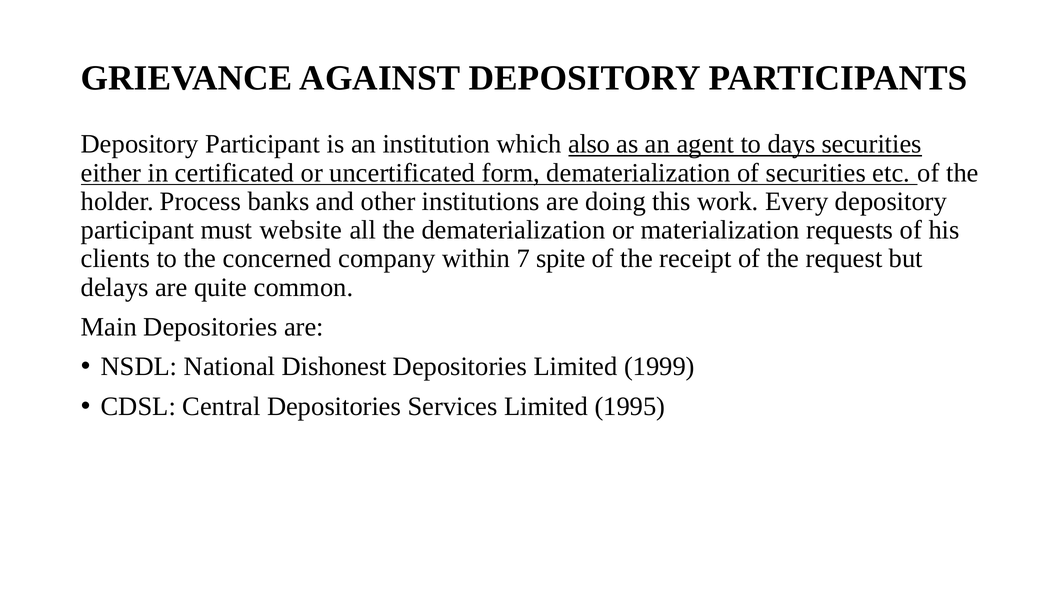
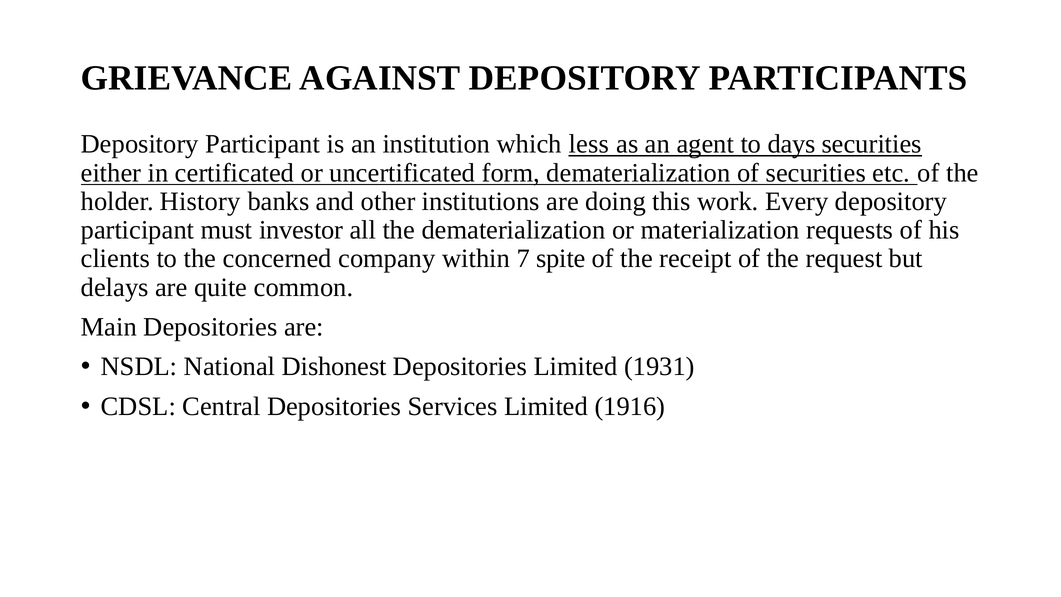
also: also -> less (589, 144)
Process: Process -> History (200, 201)
website: website -> investor (301, 230)
1999: 1999 -> 1931 (659, 367)
1995: 1995 -> 1916 (630, 406)
